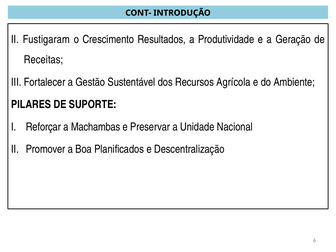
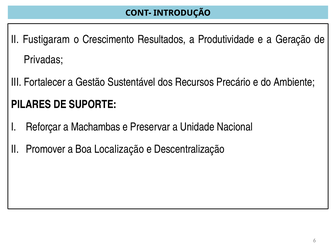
Receitas: Receitas -> Privadas (44, 60)
Agrícola: Agrícola -> Precário (234, 82)
Planificados: Planificados -> Localização (119, 149)
